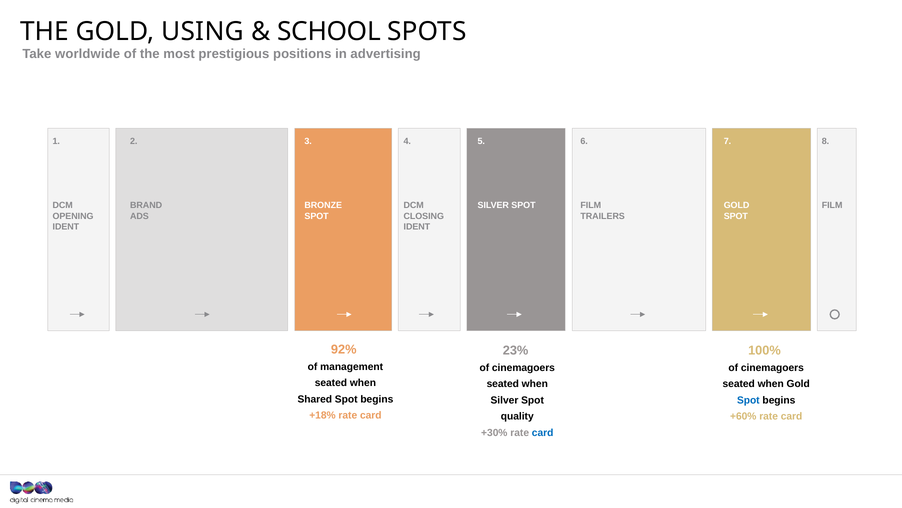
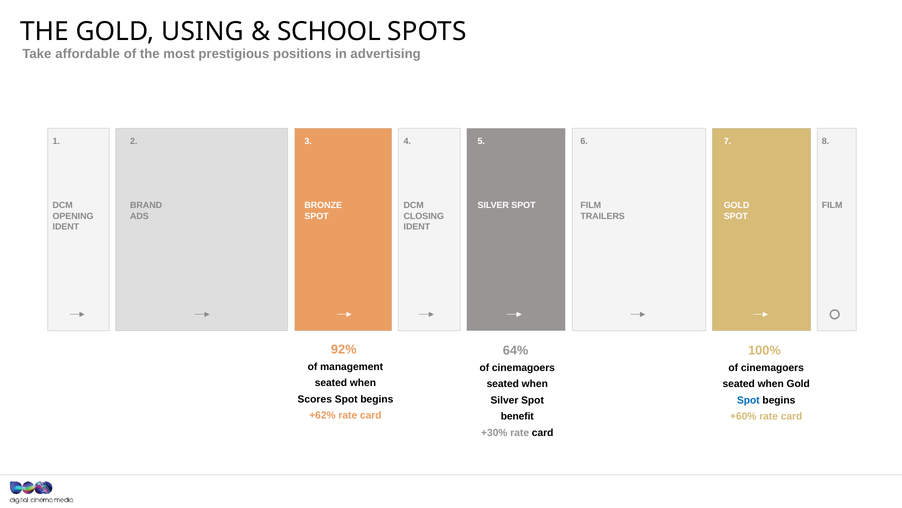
worldwide: worldwide -> affordable (88, 54)
23%: 23% -> 64% (516, 350)
Shared: Shared -> Scores (315, 399)
+18%: +18% -> +62% (322, 415)
quality: quality -> benefit (517, 416)
card colour: blue -> black (543, 432)
